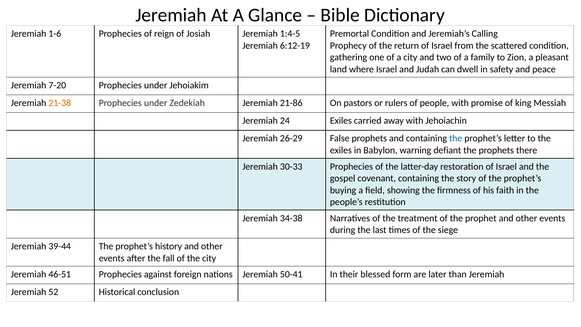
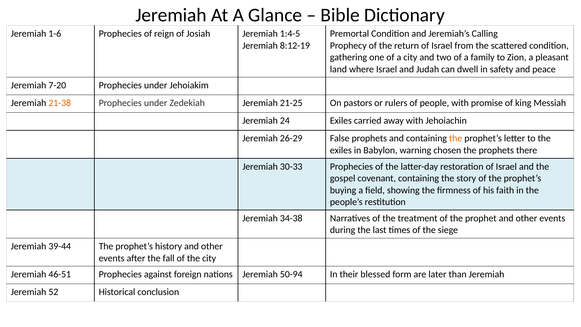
6:12-19: 6:12-19 -> 8:12-19 (295, 45)
21-86: 21-86 -> 21-25 (291, 103)
the colour: blue -> orange (456, 138)
defiant: defiant -> chosen (447, 150)
50-41: 50-41 -> 50-94 (291, 274)
